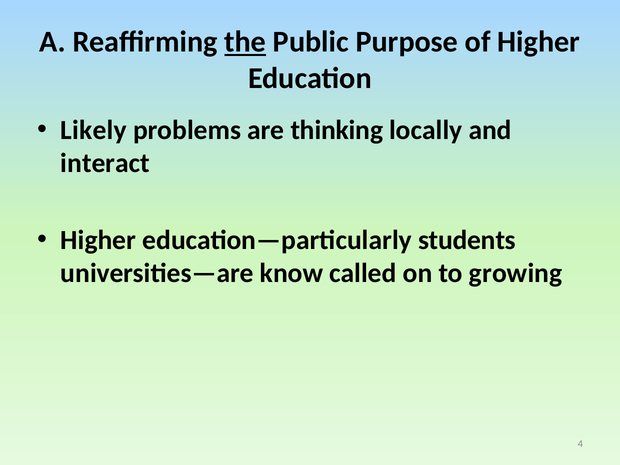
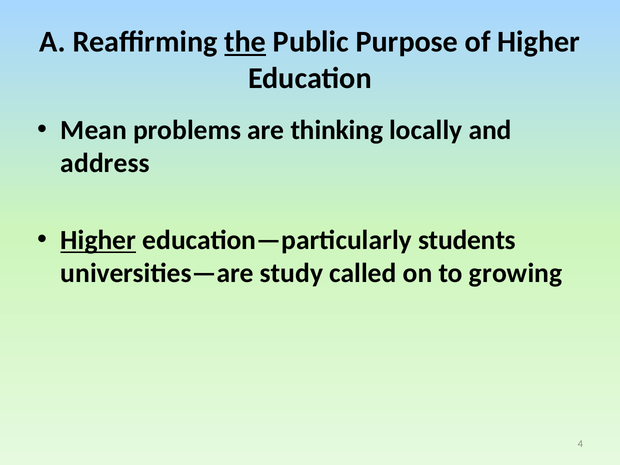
Likely: Likely -> Mean (94, 130)
interact: interact -> address (105, 163)
Higher underline: none -> present (98, 240)
know: know -> study (292, 273)
